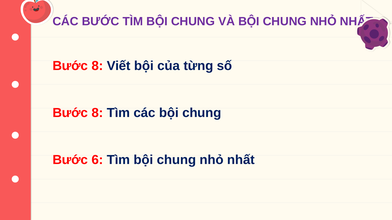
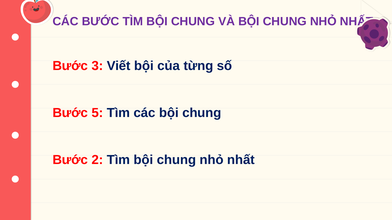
8: 8 -> 3 (97, 66)
8: 8 -> 5 (97, 113)
6: 6 -> 2 (97, 160)
